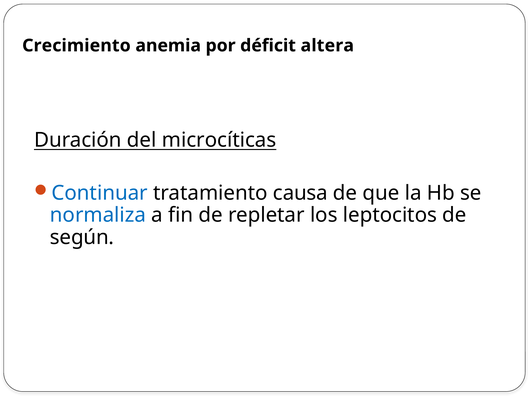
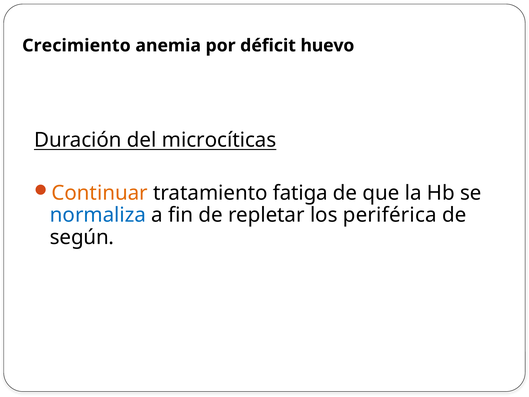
altera: altera -> huevo (327, 46)
Continuar colour: blue -> orange (100, 193)
causa: causa -> fatiga (300, 193)
leptocitos: leptocitos -> periférica (390, 215)
